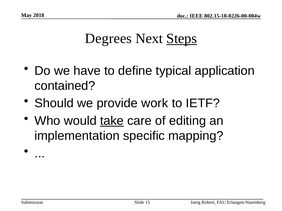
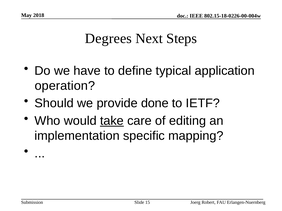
Steps underline: present -> none (182, 39)
contained: contained -> operation (65, 86)
work: work -> done (155, 104)
